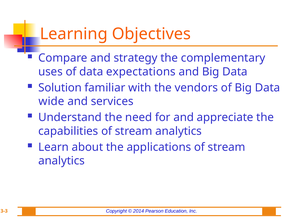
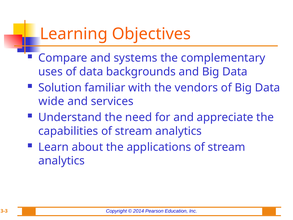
strategy: strategy -> systems (136, 58)
expectations: expectations -> backgrounds (141, 72)
